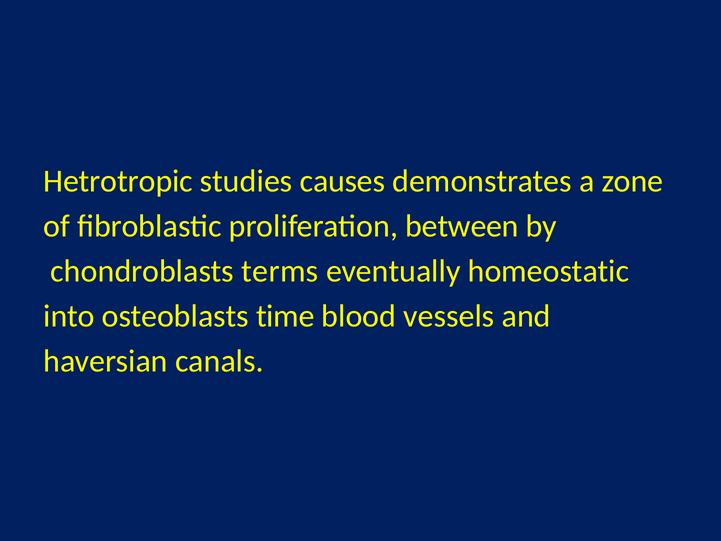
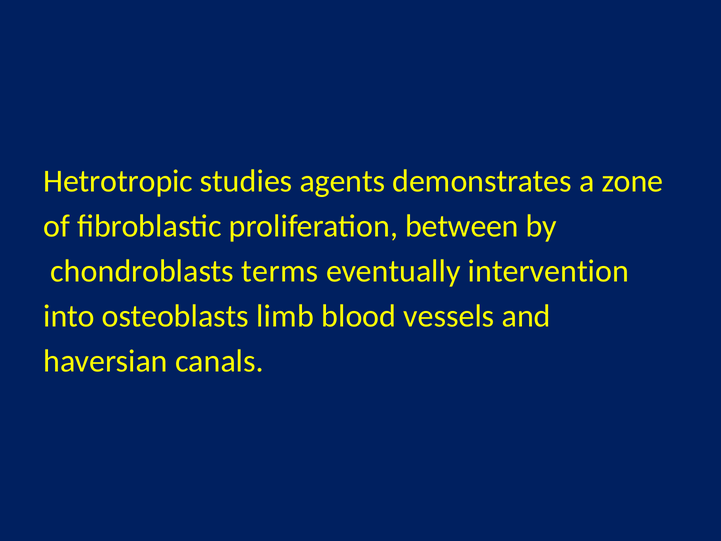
causes: causes -> agents (342, 181)
homeostatic: homeostatic -> intervention (548, 271)
time: time -> limb (285, 316)
